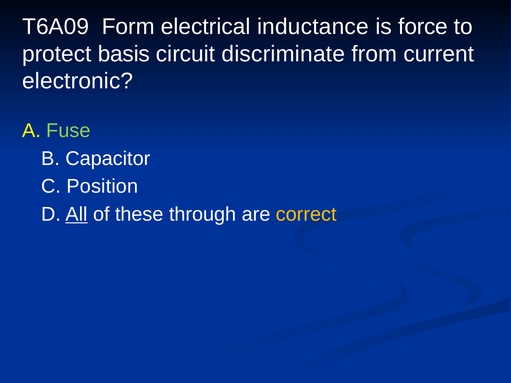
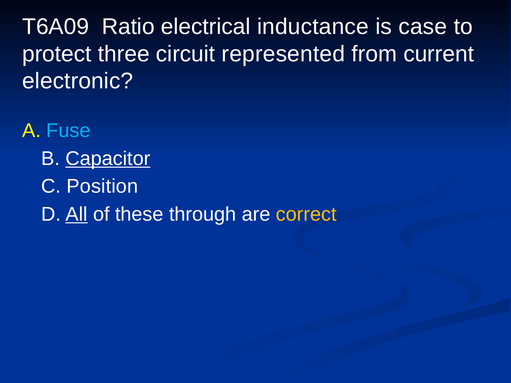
Form: Form -> Ratio (128, 27)
force: force -> case (423, 27)
basis: basis -> three (124, 54)
discriminate: discriminate -> represented (283, 54)
Fuse colour: light green -> light blue (68, 131)
Capacitor underline: none -> present (108, 159)
